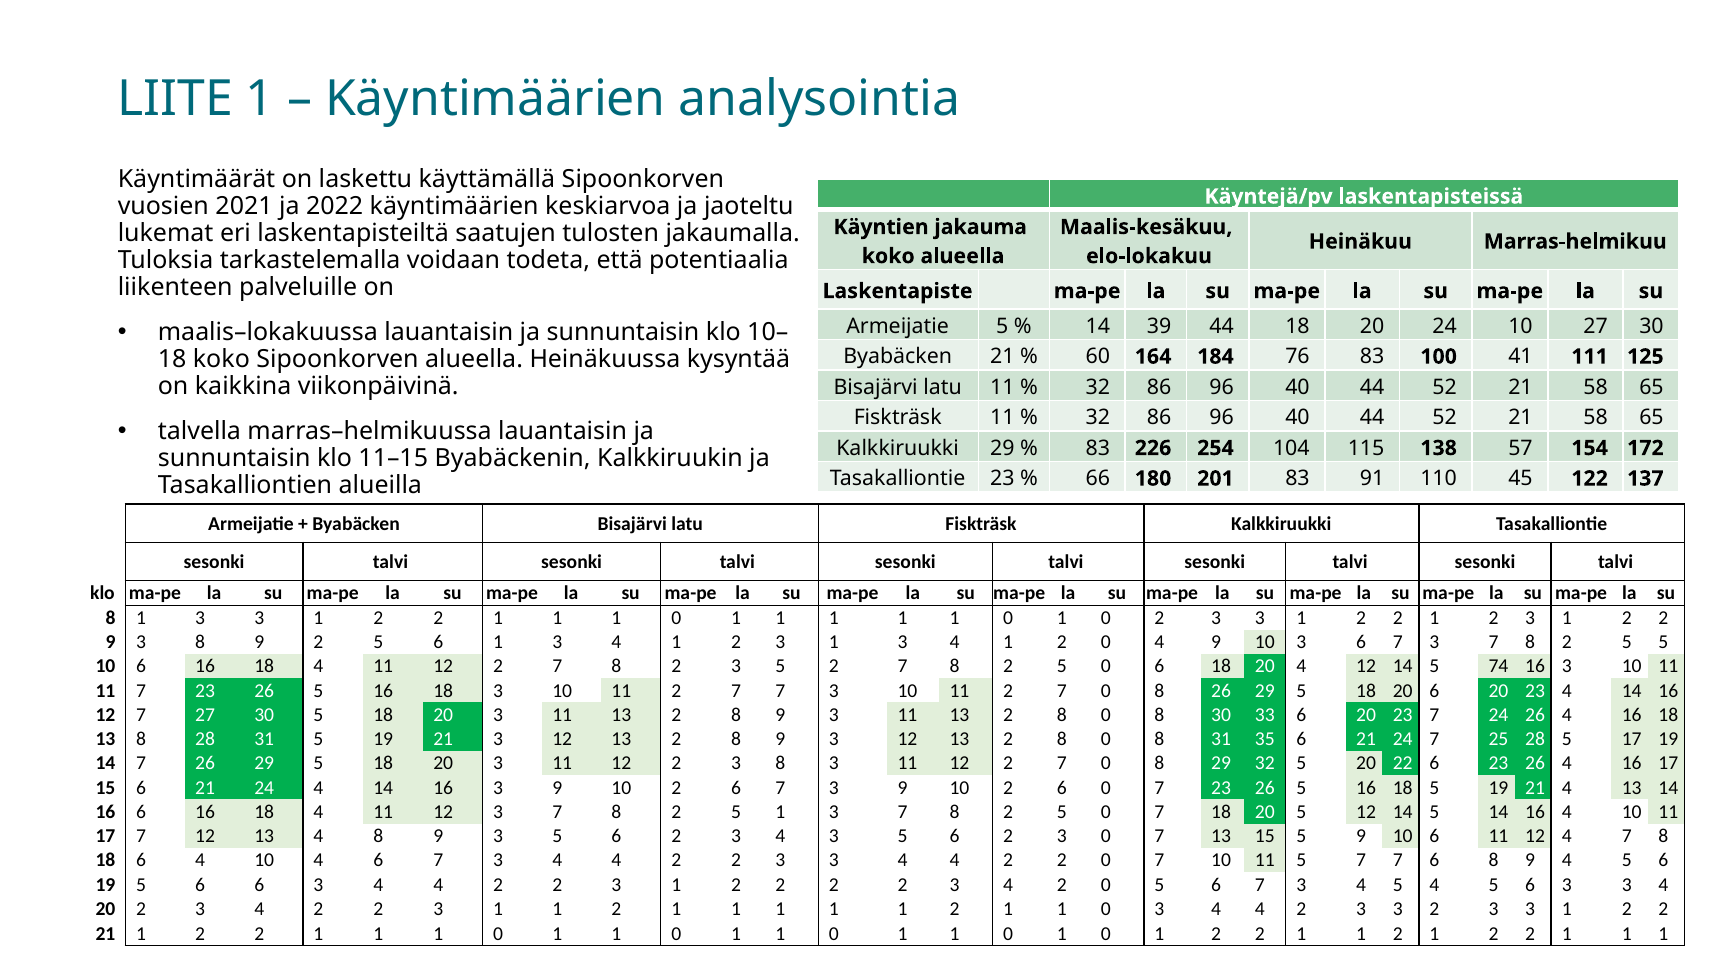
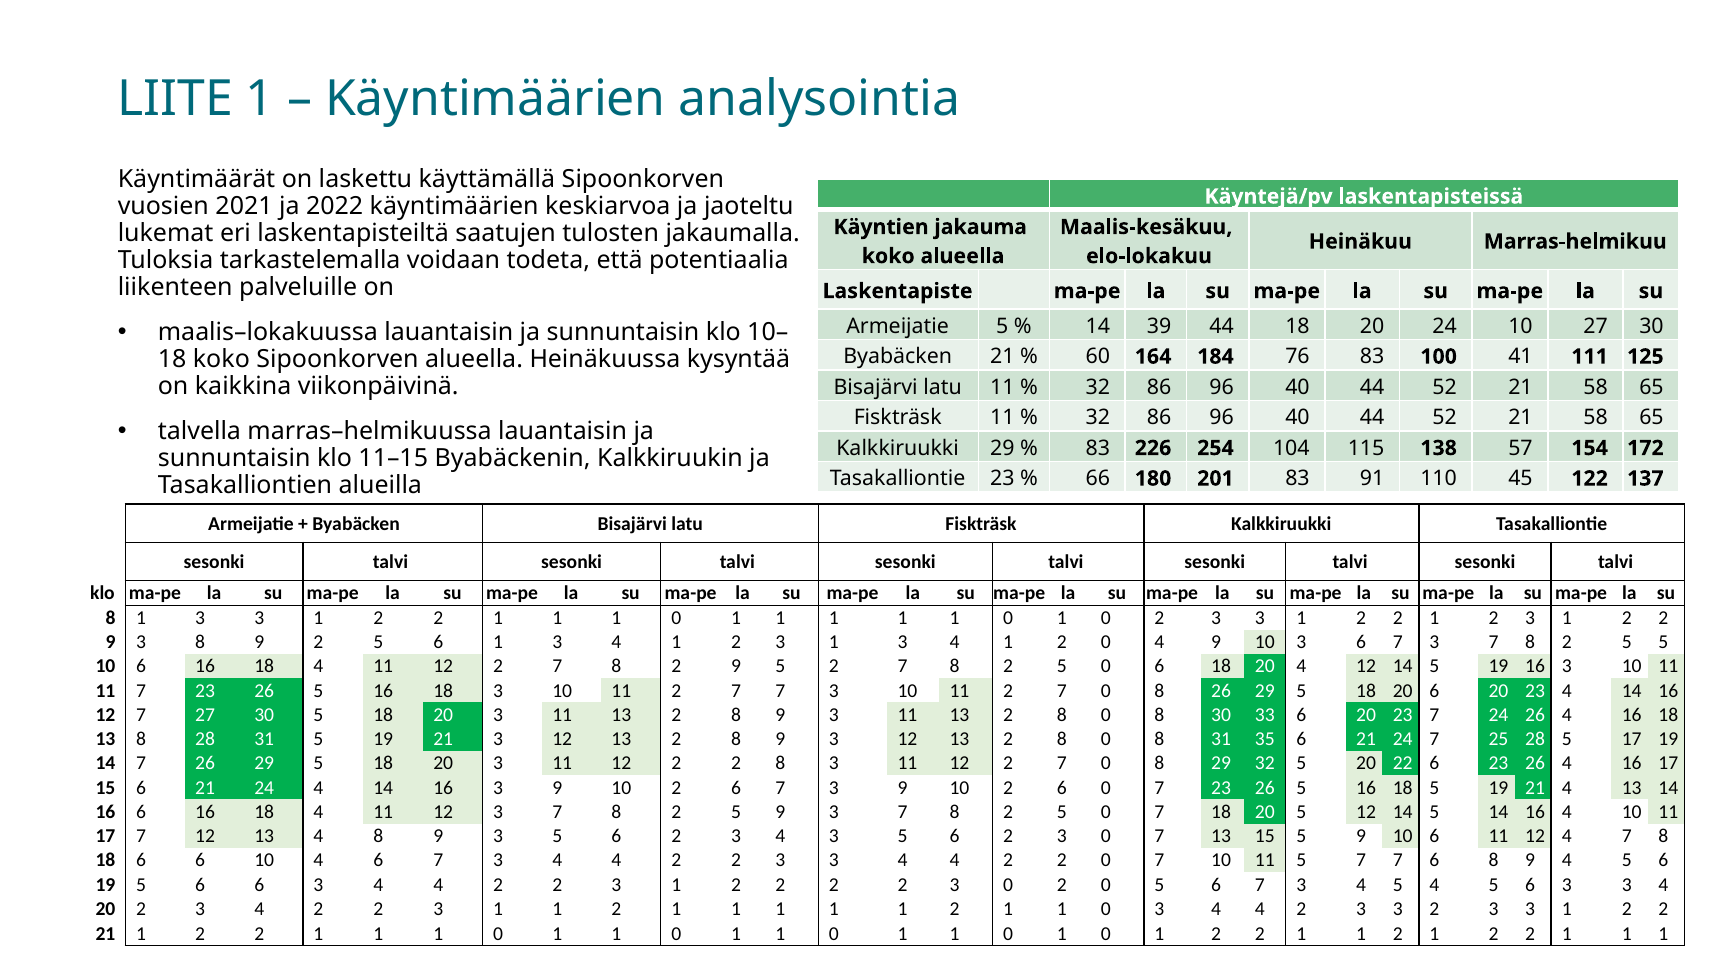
8 2 3: 3 -> 9 (736, 666)
14 5 74: 74 -> 19 (1499, 666)
12 2 3: 3 -> 2 (736, 763)
2 5 1: 1 -> 9 (780, 811)
18 6 4: 4 -> 6 (200, 860)
2 2 3 4: 4 -> 0 (1008, 884)
